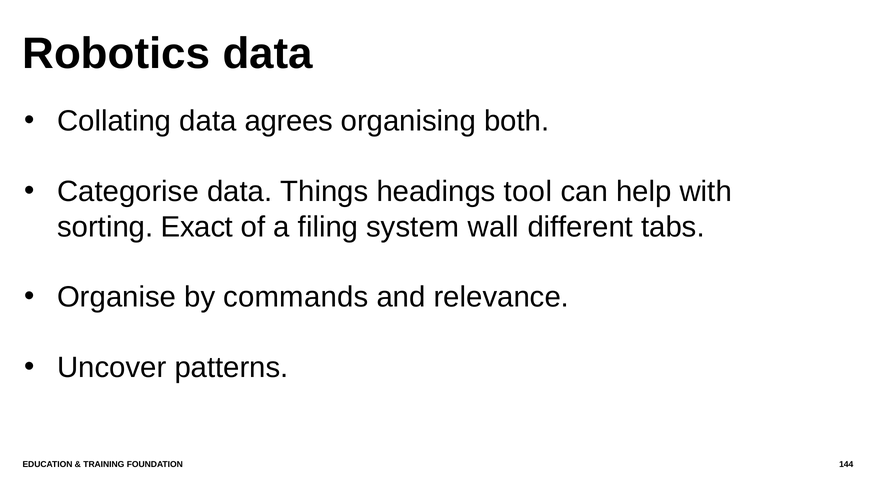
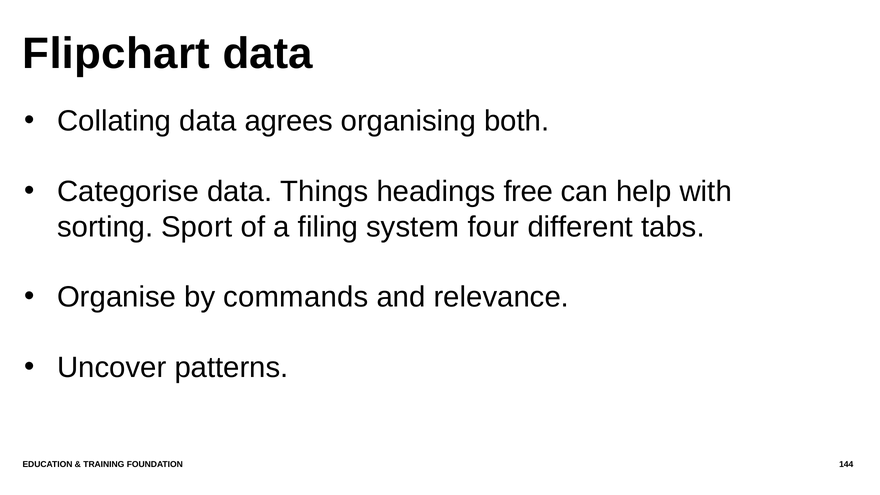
Robotics: Robotics -> Flipchart (116, 54)
tool: tool -> free (528, 192)
Exact: Exact -> Sport (197, 227)
wall: wall -> four (493, 227)
